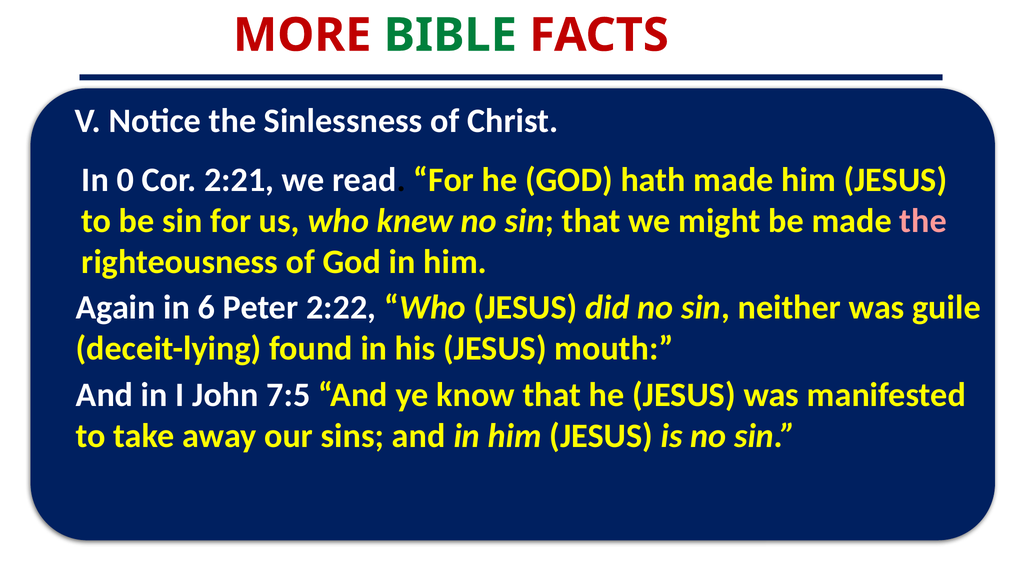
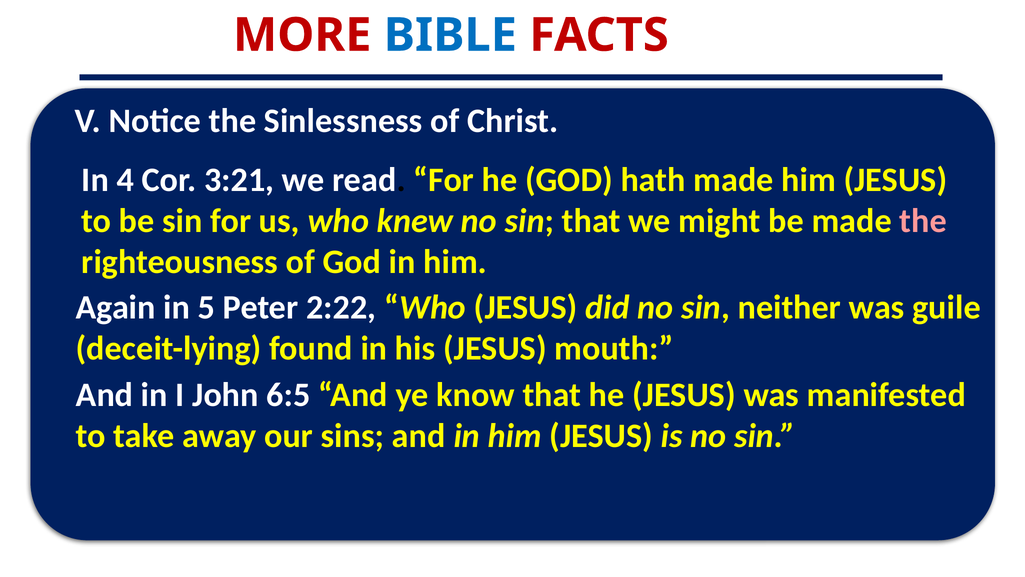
BIBLE colour: green -> blue (450, 35)
0: 0 -> 4 (125, 180)
2:21: 2:21 -> 3:21 (239, 180)
6: 6 -> 5 (207, 307)
7:5: 7:5 -> 6:5 (288, 395)
